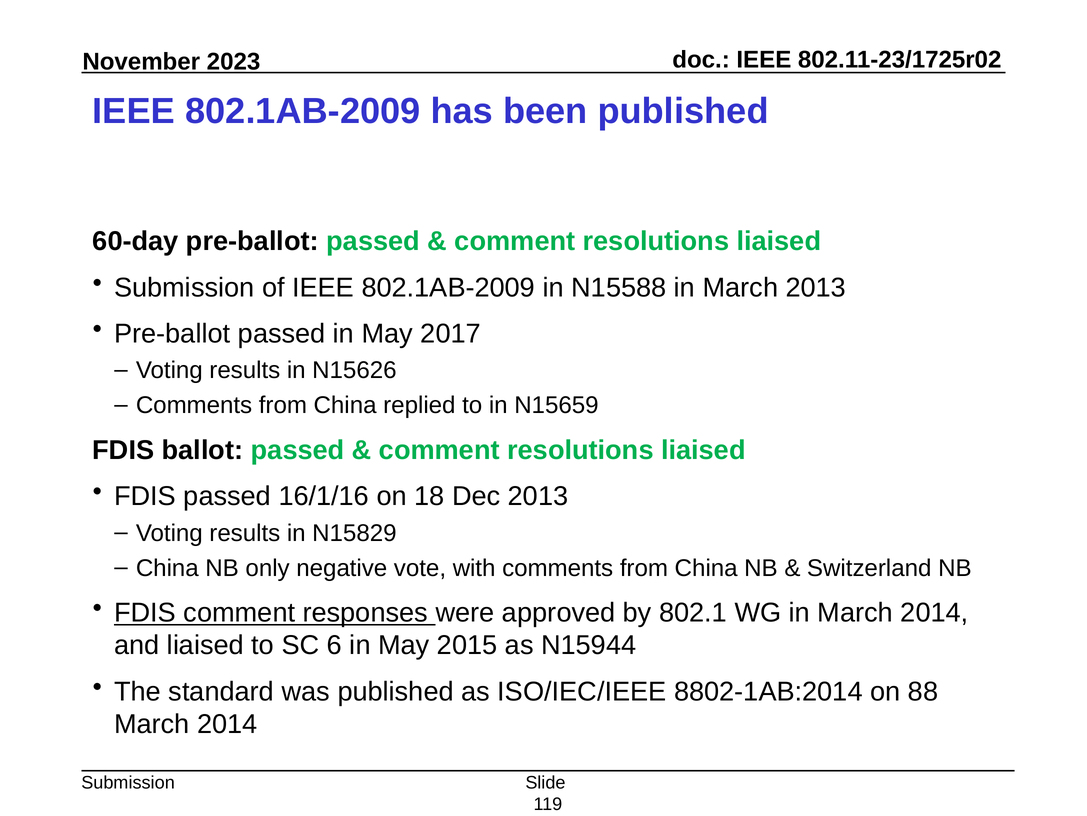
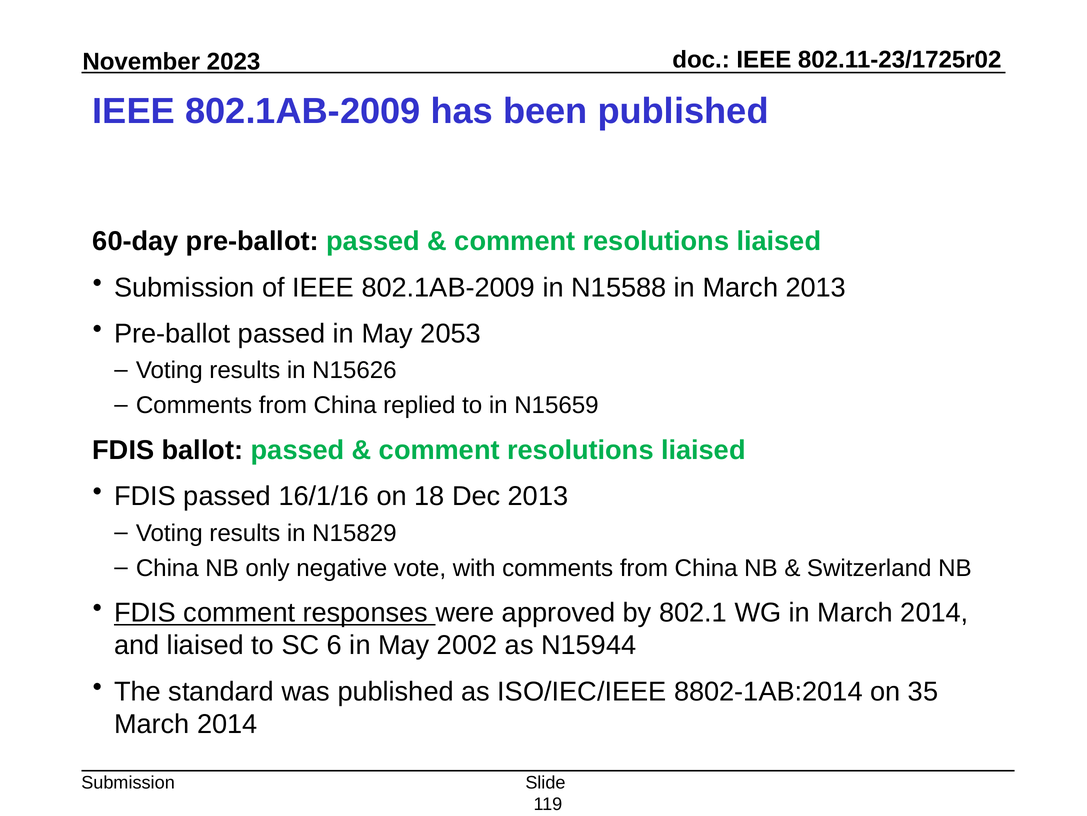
2017: 2017 -> 2053 (451, 334)
2015: 2015 -> 2002 (467, 645)
88: 88 -> 35 (923, 691)
